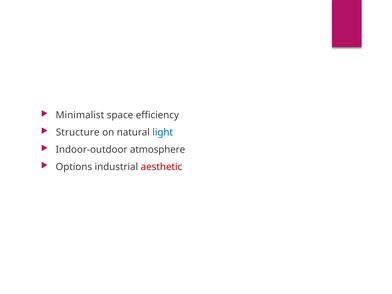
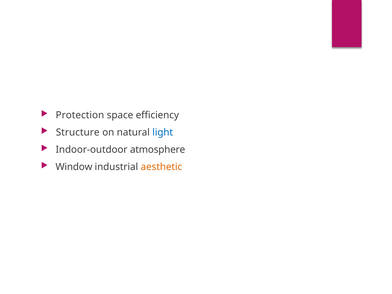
Minimalist: Minimalist -> Protection (80, 115)
Options: Options -> Window (74, 167)
aesthetic colour: red -> orange (161, 167)
